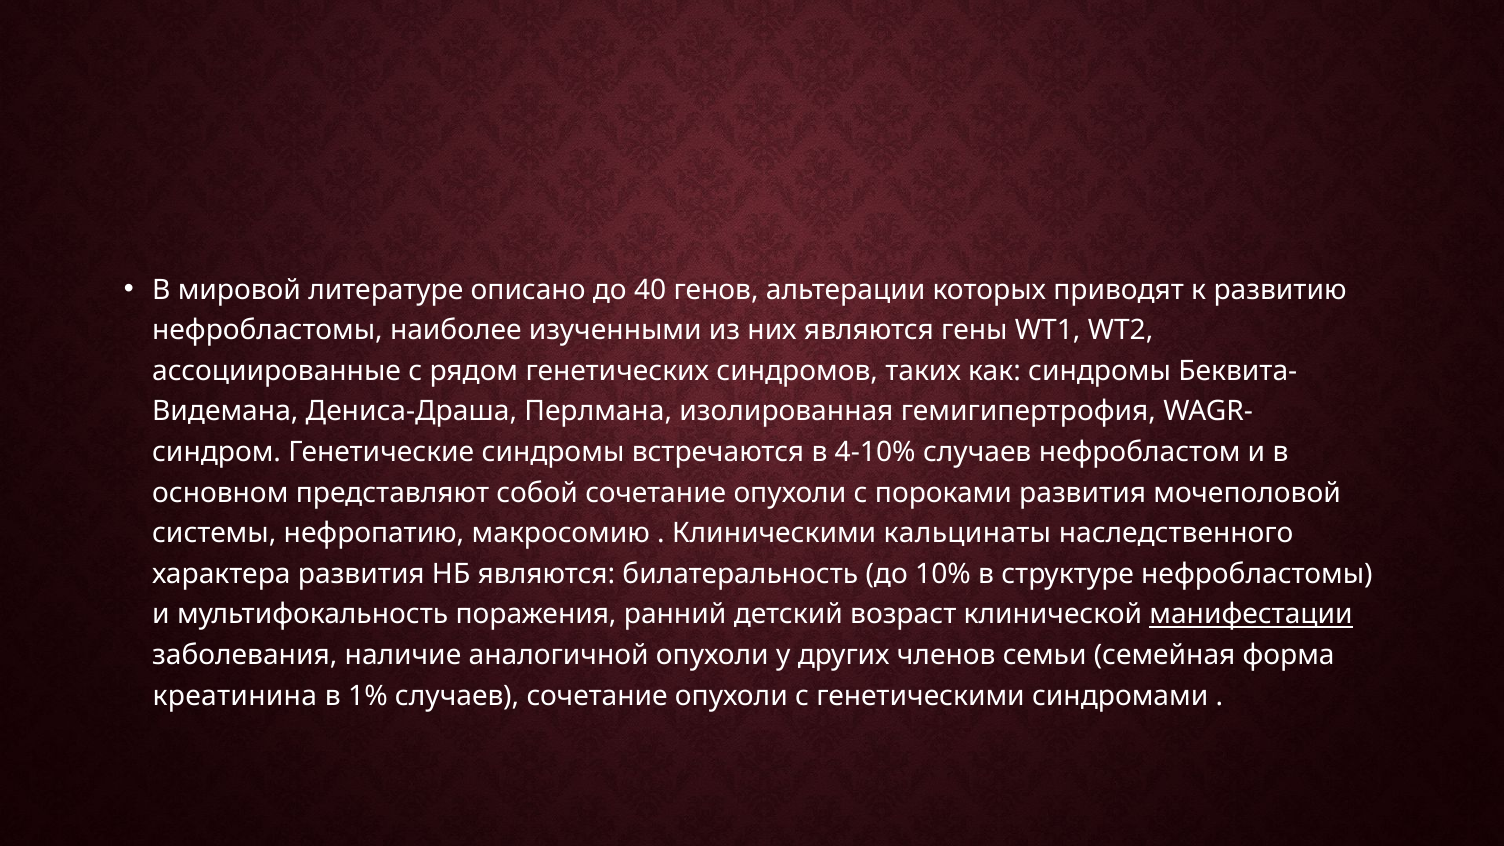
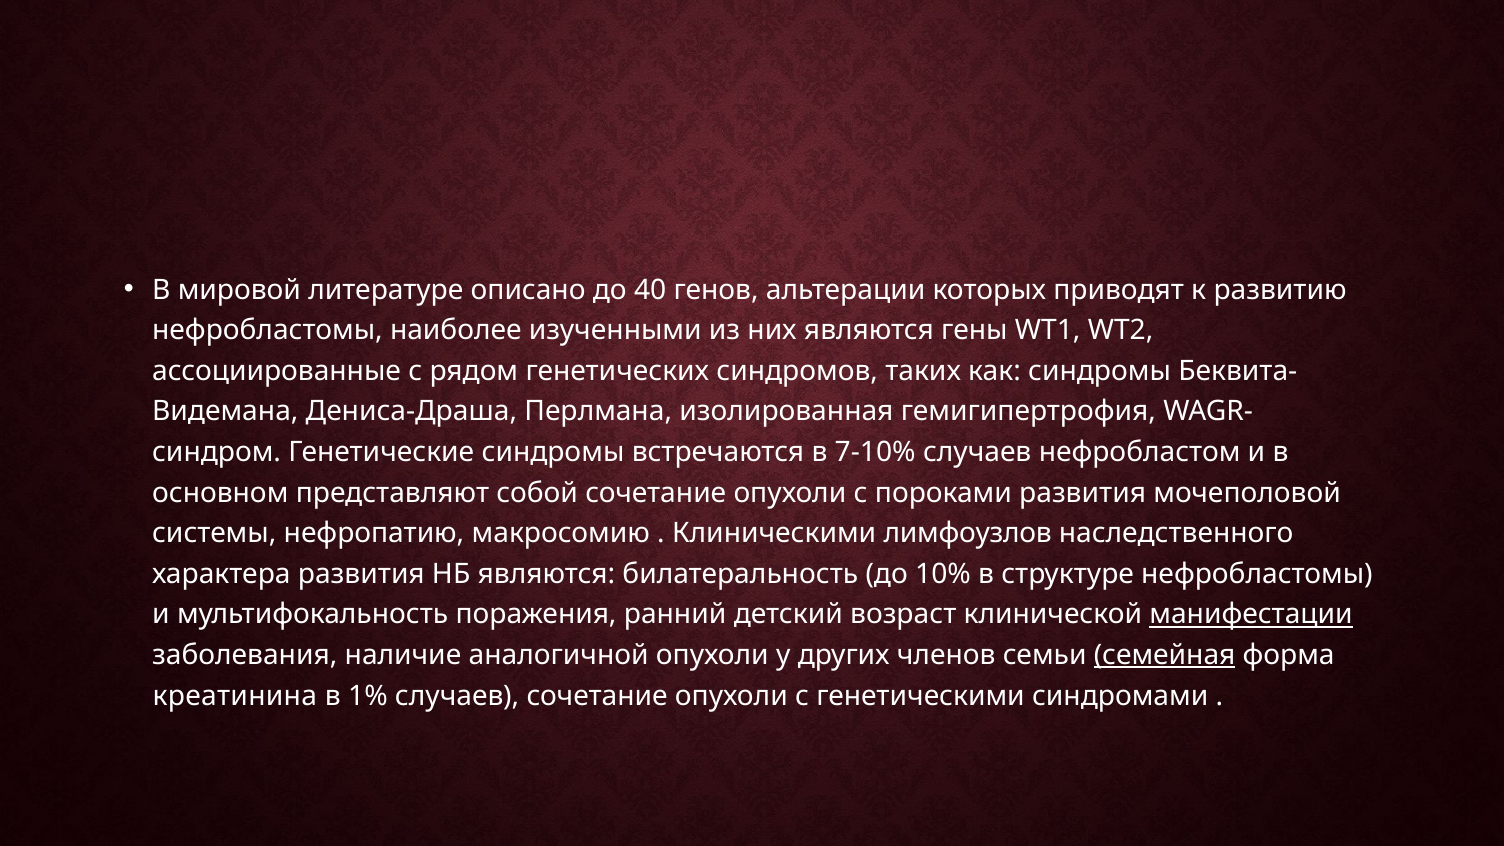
4-10%: 4-10% -> 7-10% (875, 452)
кальцинаты: кальцинаты -> лимфоузлов (968, 533)
семейная underline: none -> present (1165, 655)
